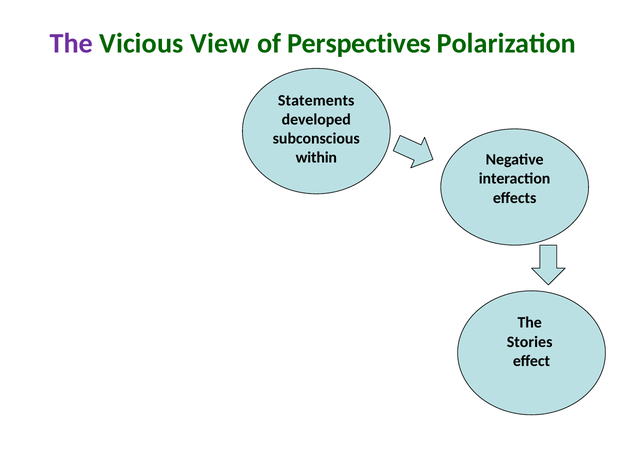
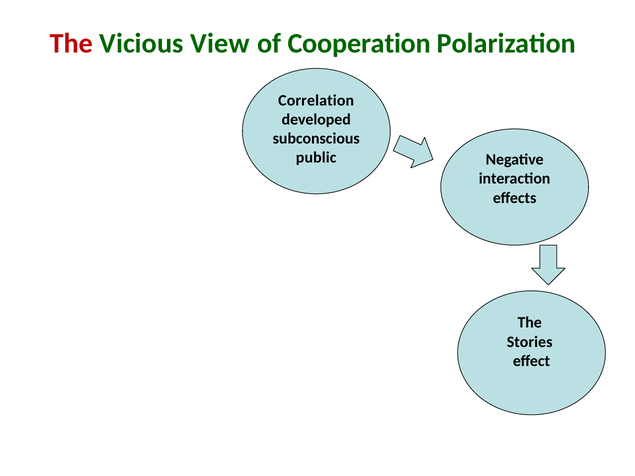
The colour: purple -> red (71, 44)
Perspectives: Perspectives -> Cooperation (359, 44)
Statements: Statements -> Correlation (316, 101)
within: within -> public (316, 158)
